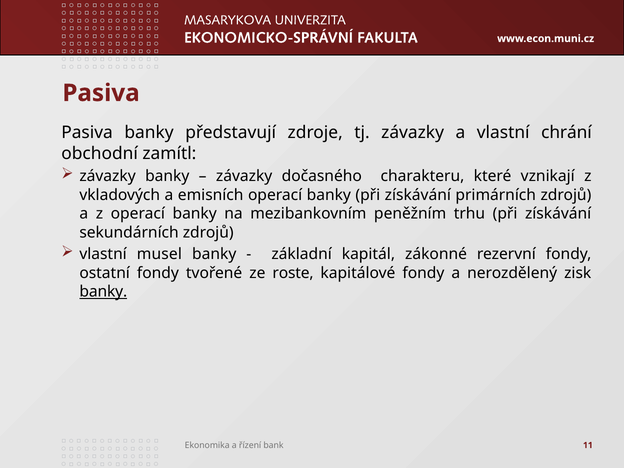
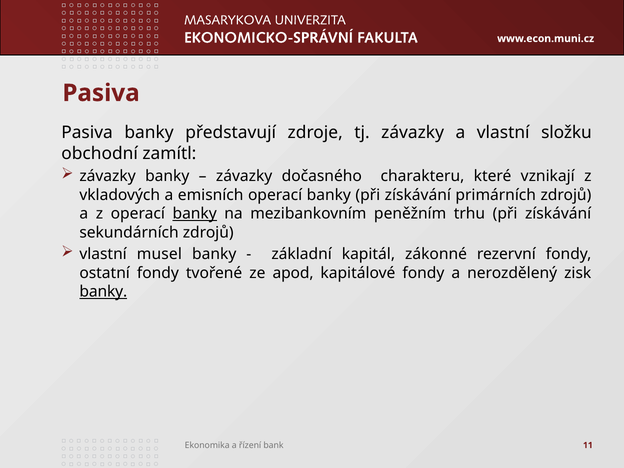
chrání: chrání -> složku (566, 133)
banky underline: none -> present (195, 214)
roste: roste -> apod (293, 273)
